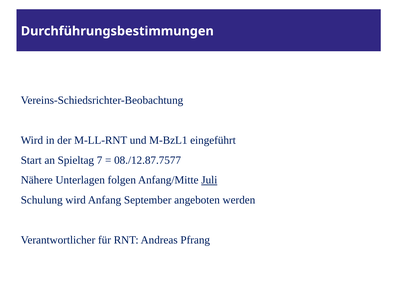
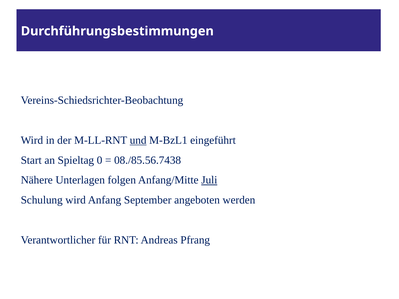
und underline: none -> present (138, 140)
7: 7 -> 0 (100, 160)
08./12.87.7577: 08./12.87.7577 -> 08./85.56.7438 (148, 160)
